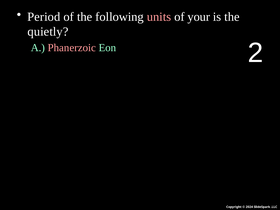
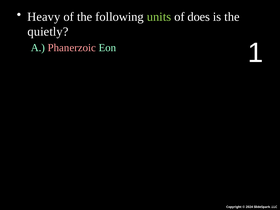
Period: Period -> Heavy (44, 17)
units colour: pink -> light green (159, 17)
your: your -> does (199, 17)
2: 2 -> 1 (256, 53)
